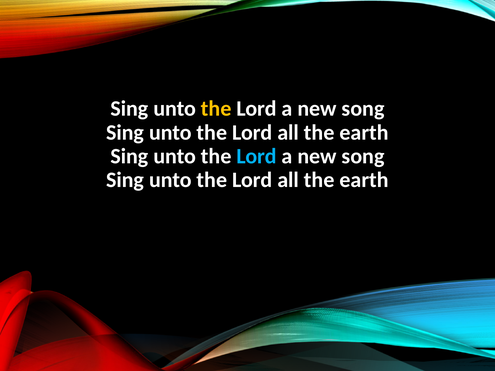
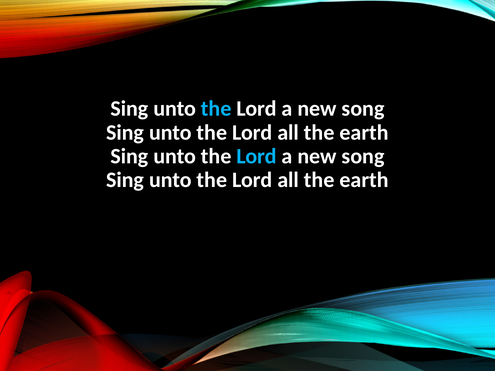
the colour: yellow -> light blue (216, 109)
